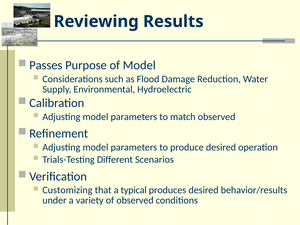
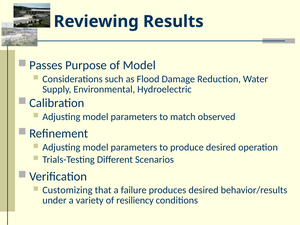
typical: typical -> failure (134, 190)
of observed: observed -> resiliency (135, 200)
